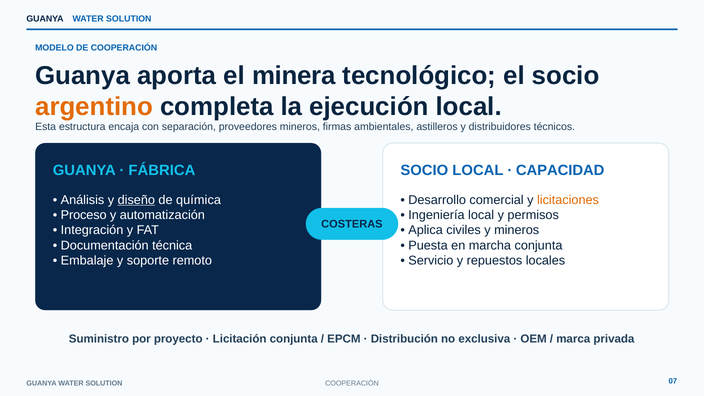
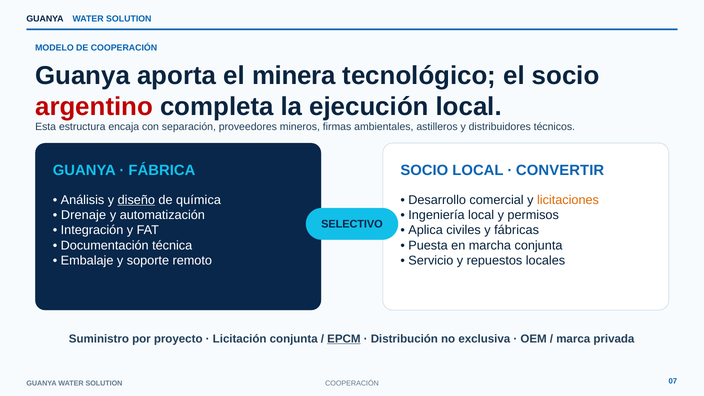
argentino colour: orange -> red (94, 107)
CAPACIDAD: CAPACIDAD -> CONVERTIR (560, 171)
Proceso: Proceso -> Drenaje (84, 215)
COSTERAS: COSTERAS -> SELECTIVO (352, 224)
y mineros: mineros -> fábricas (517, 230)
EPCM underline: none -> present (344, 339)
